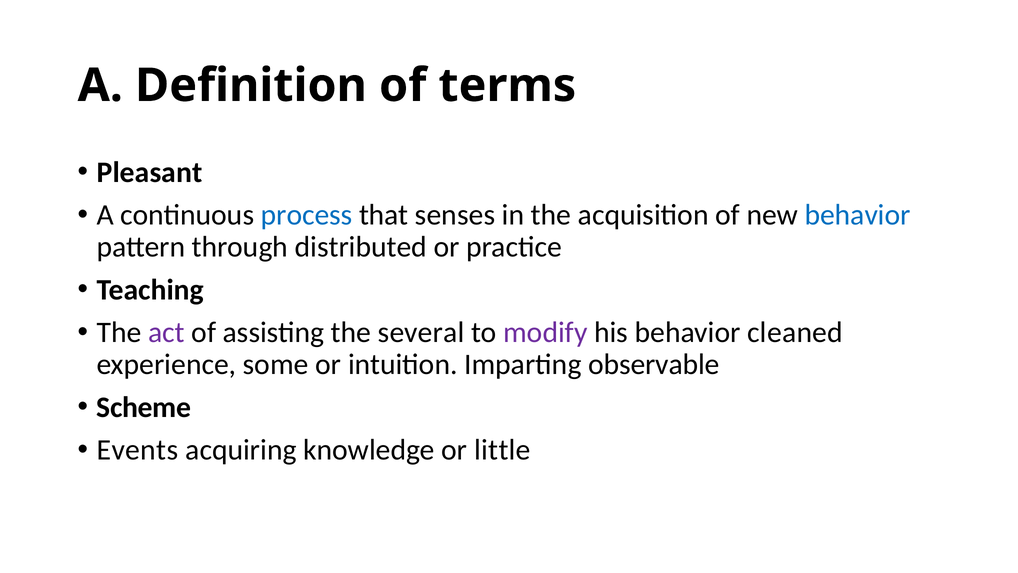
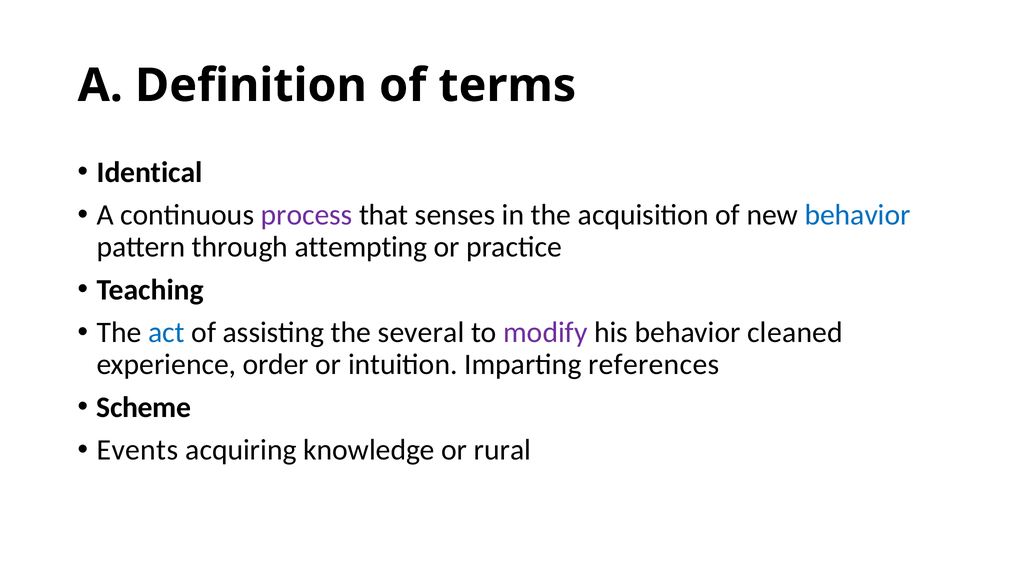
Pleasant: Pleasant -> Identical (150, 172)
process colour: blue -> purple (307, 215)
distributed: distributed -> attempting (361, 247)
act colour: purple -> blue (166, 332)
some: some -> order (276, 364)
observable: observable -> references (654, 364)
little: little -> rural (503, 450)
